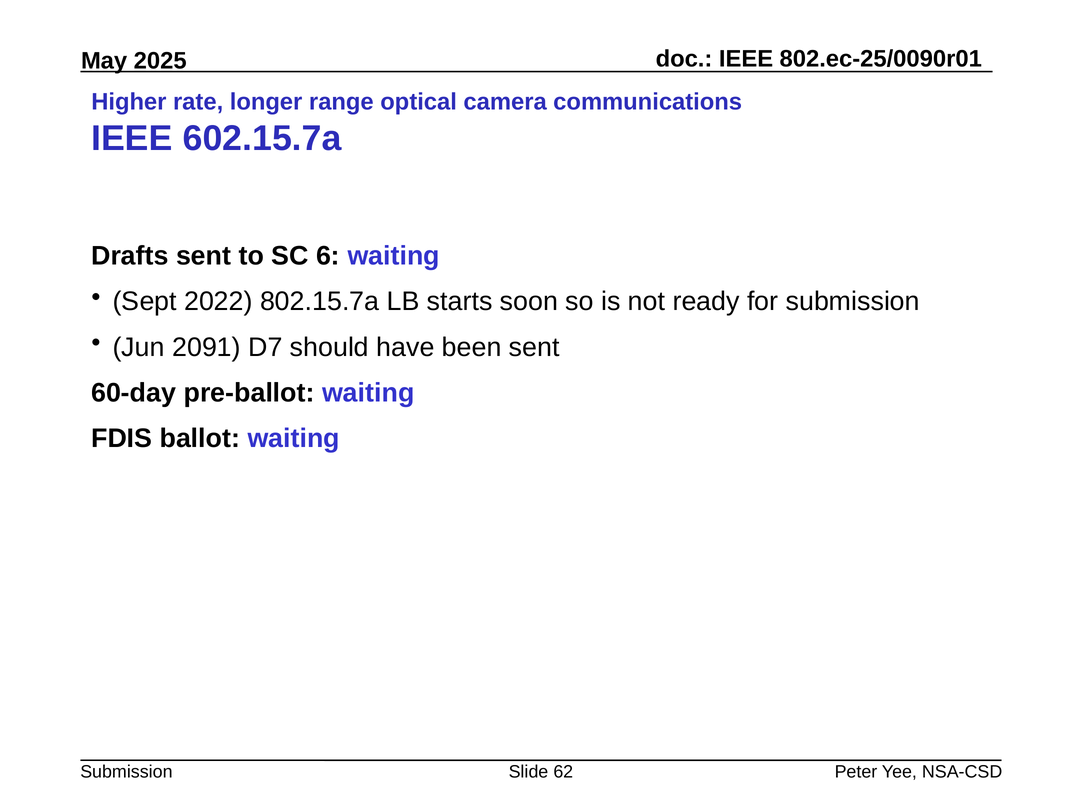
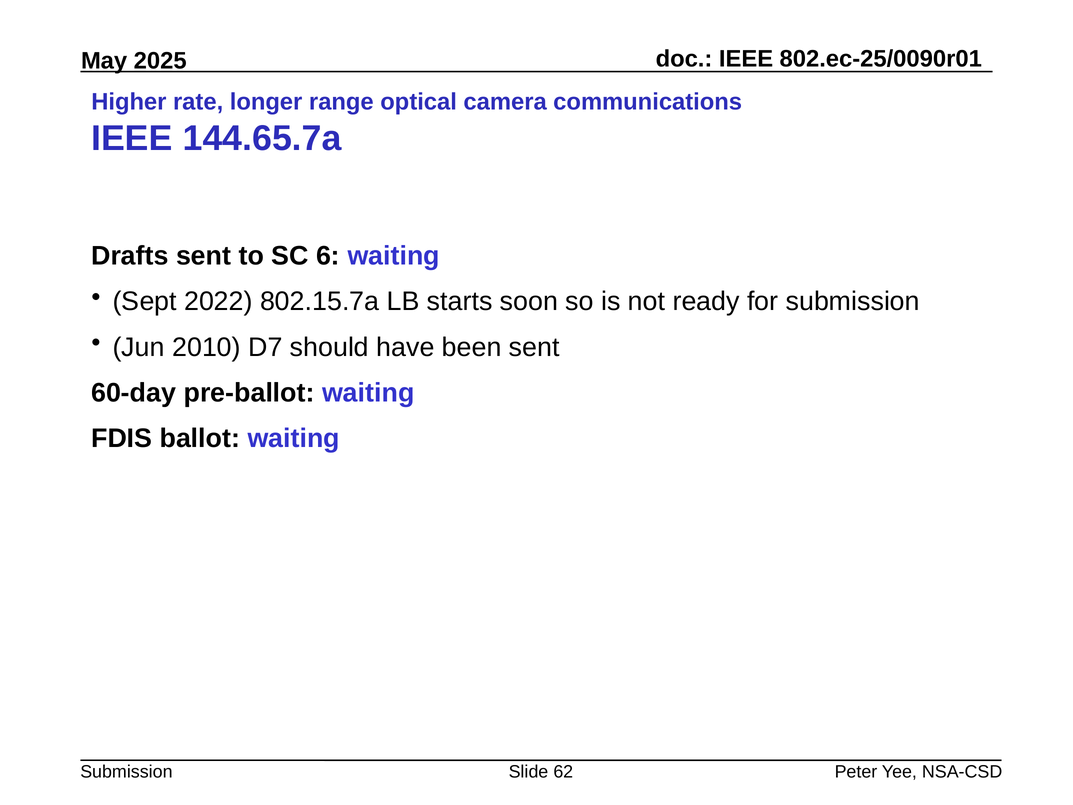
602.15.7a: 602.15.7a -> 144.65.7a (262, 138)
2091: 2091 -> 2010 (207, 347)
